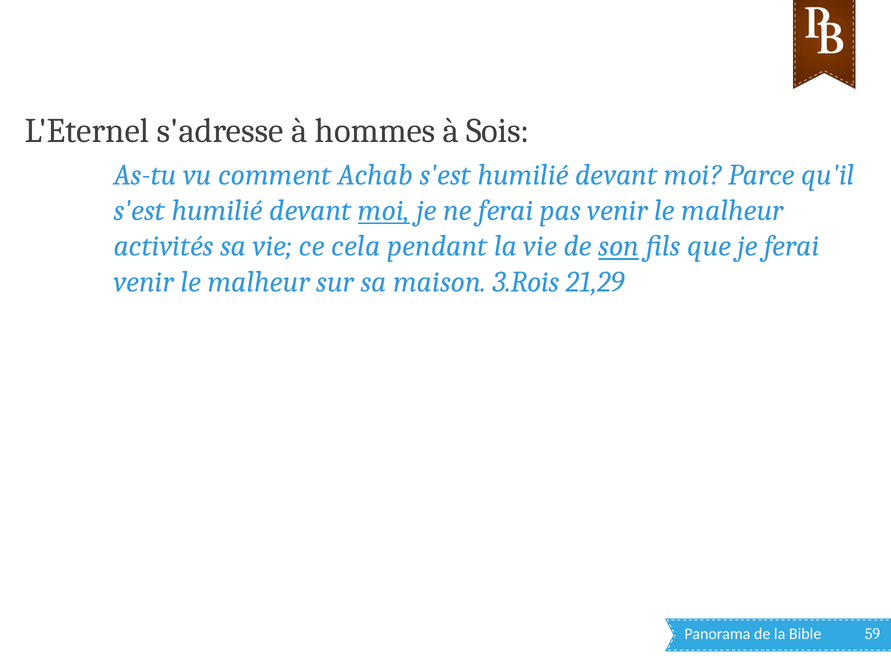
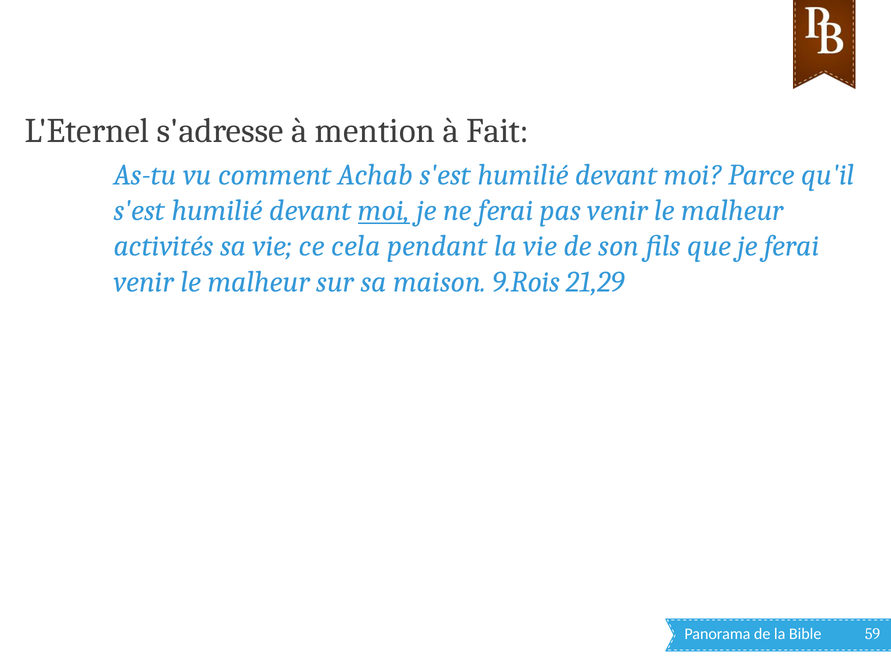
hommes: hommes -> mention (375, 131)
Sois: Sois -> Fait (498, 131)
son underline: present -> none (619, 246)
3.Rois: 3.Rois -> 9.Rois (526, 282)
